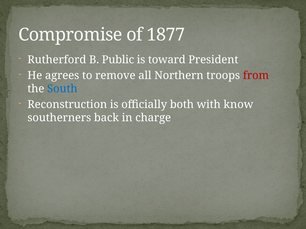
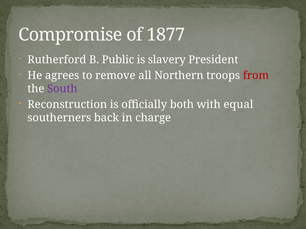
toward: toward -> slavery (167, 60)
South colour: blue -> purple (62, 89)
know: know -> equal (238, 105)
